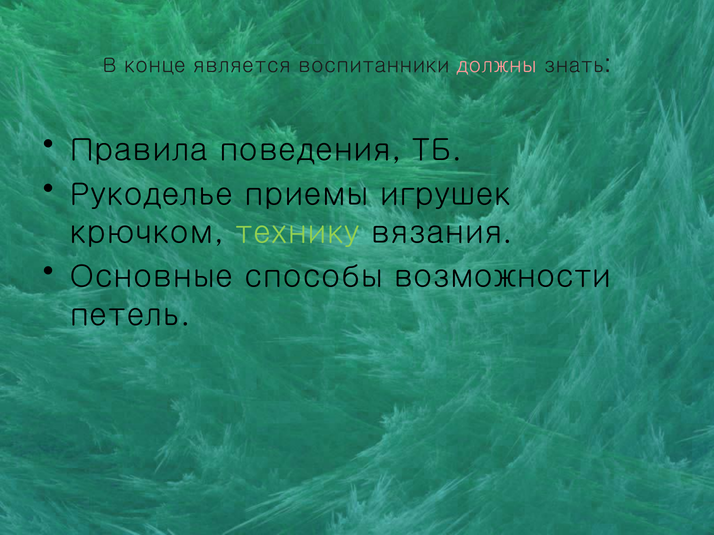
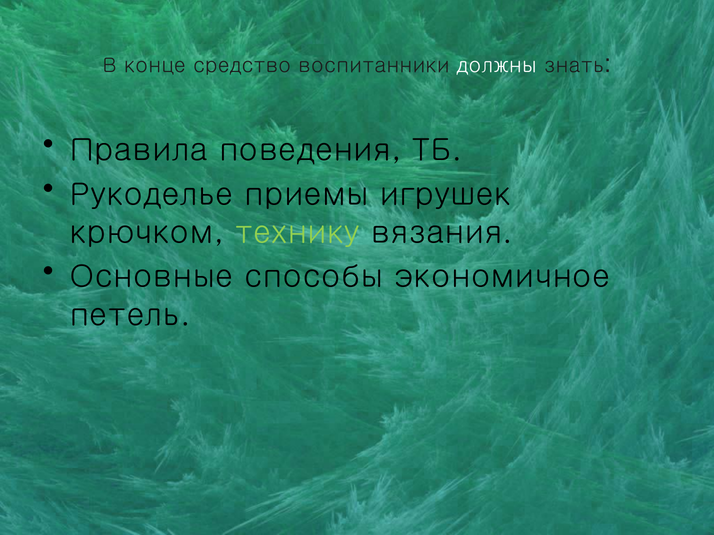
является: является -> средство (242, 65)
должны colour: pink -> white (497, 65)
возможности: возможности -> экономичное (502, 277)
